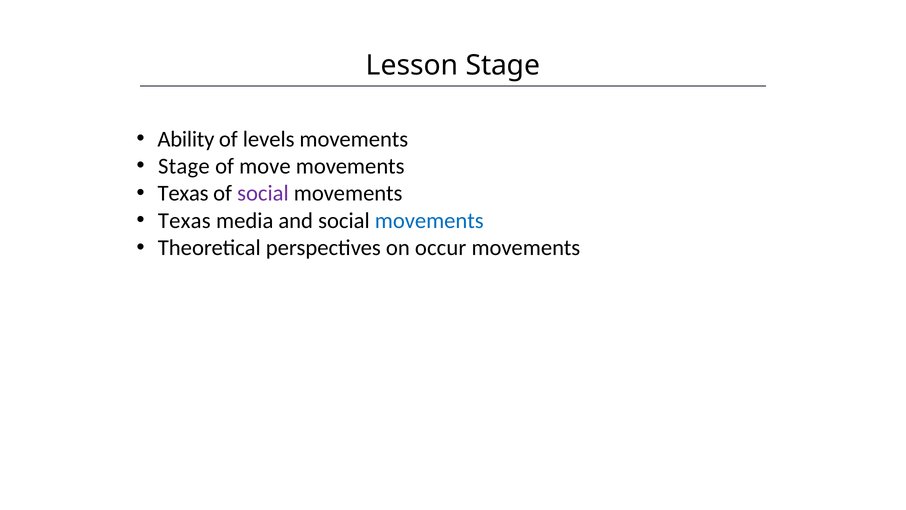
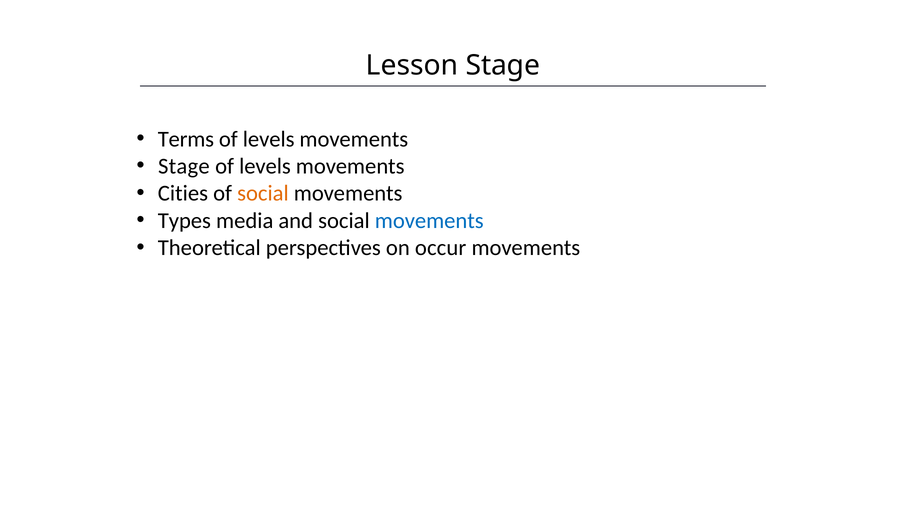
Ability: Ability -> Terms (186, 139)
move: move -> levels (265, 166)
Texas: Texas -> Cities (183, 193)
social colour: purple -> orange (263, 193)
Texas: Texas -> Types (184, 221)
